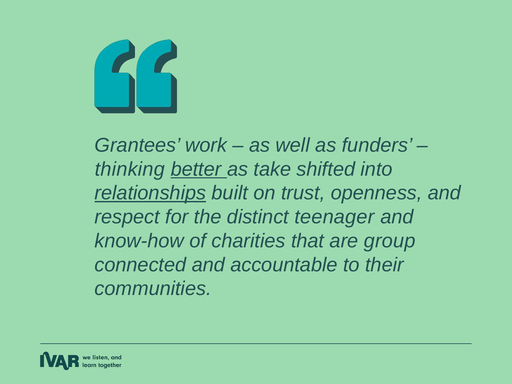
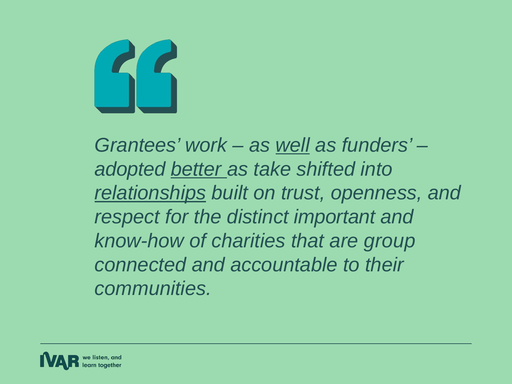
well underline: none -> present (293, 145)
thinking: thinking -> adopted (130, 169)
teenager: teenager -> important (335, 217)
